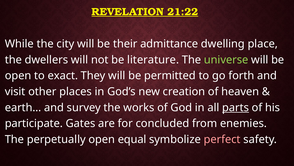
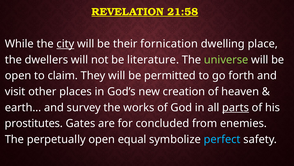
21:22: 21:22 -> 21:58 (183, 12)
city underline: none -> present (65, 44)
admittance: admittance -> fornication (169, 44)
exact: exact -> claim (63, 75)
participate: participate -> prostitutes (34, 123)
perfect colour: pink -> light blue (222, 139)
